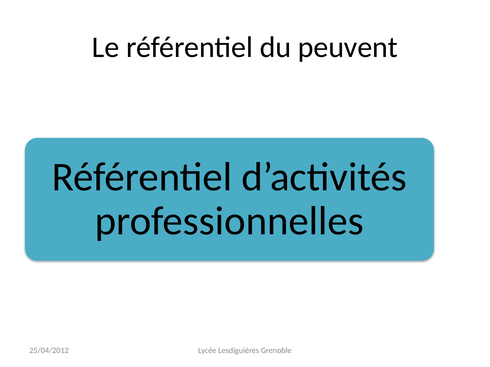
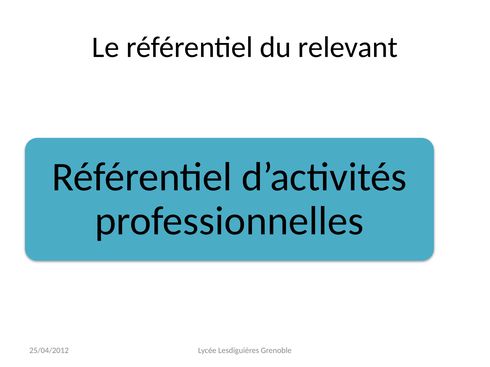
peuvent: peuvent -> relevant (348, 47)
